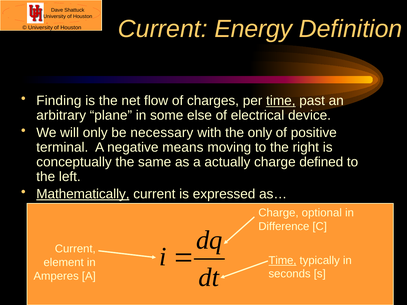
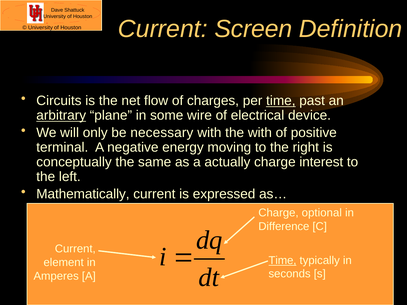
Energy: Energy -> Screen (253, 29)
Finding: Finding -> Circuits (59, 101)
arbitrary underline: none -> present (61, 116)
else: else -> wire (200, 116)
the only: only -> with (260, 133)
means: means -> energy (183, 148)
defined: defined -> interest (321, 162)
Mathematically underline: present -> none (83, 194)
